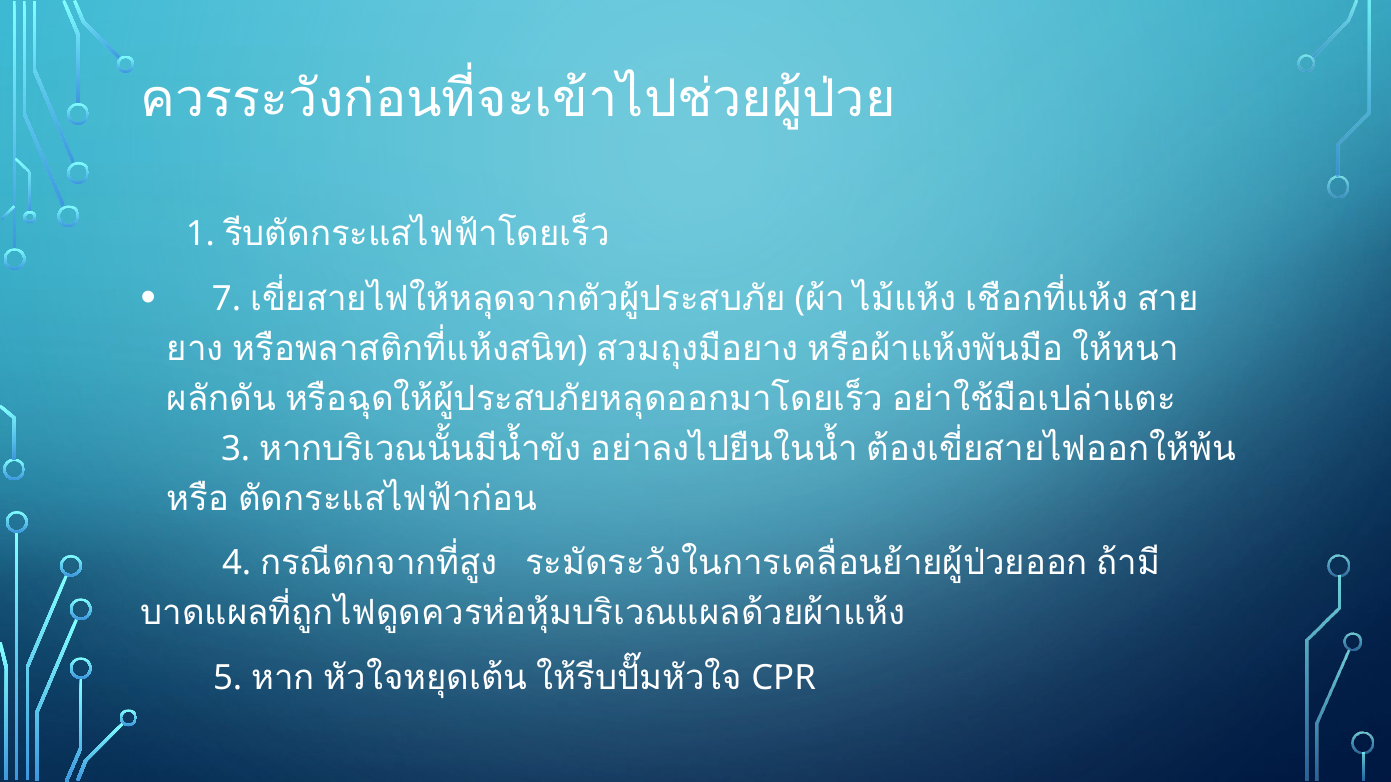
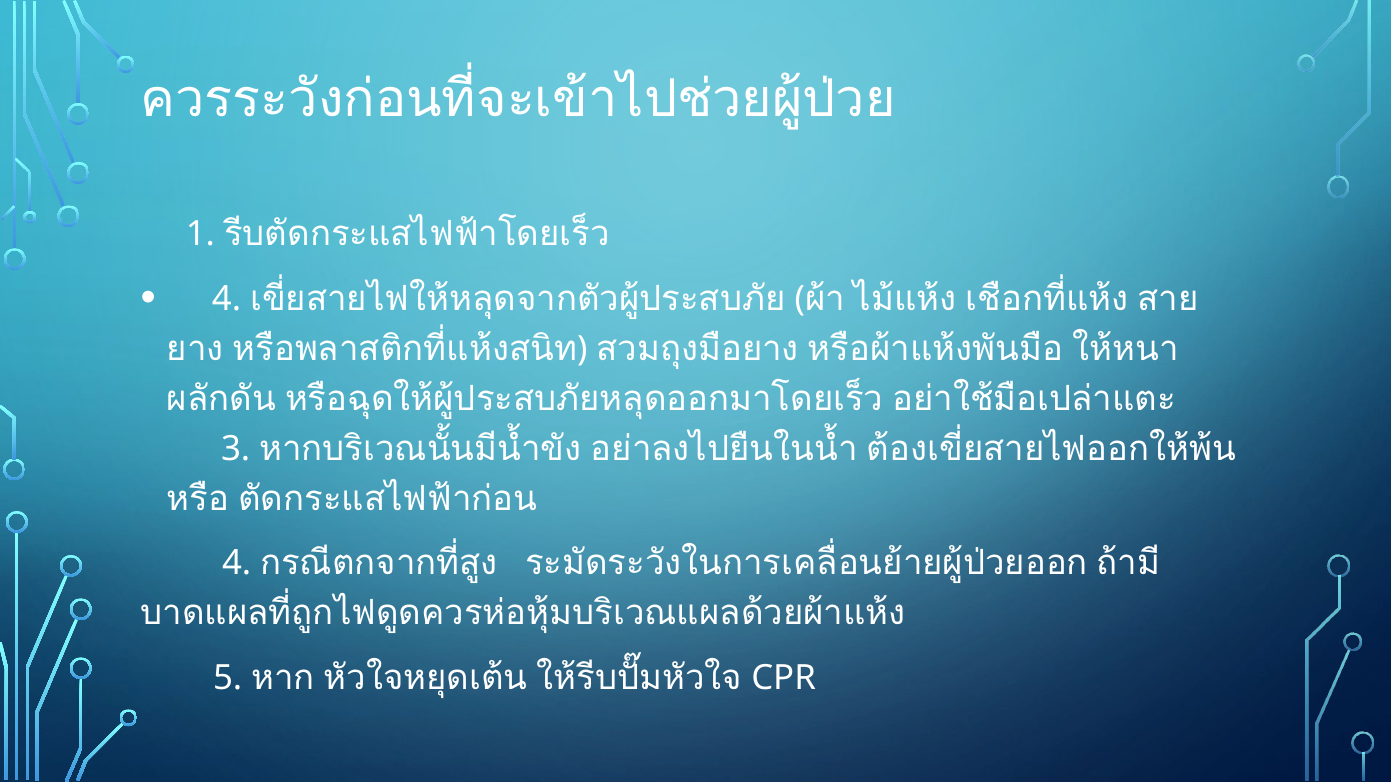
7: 7 -> 4 (227, 299)
